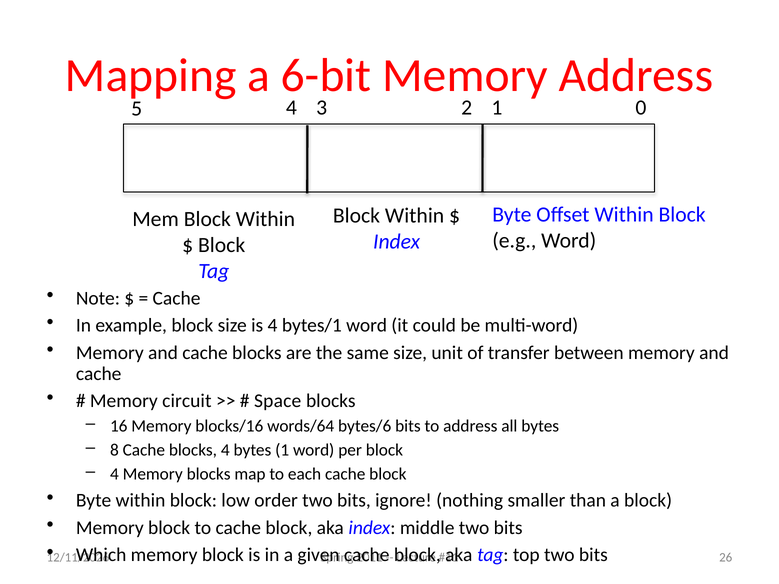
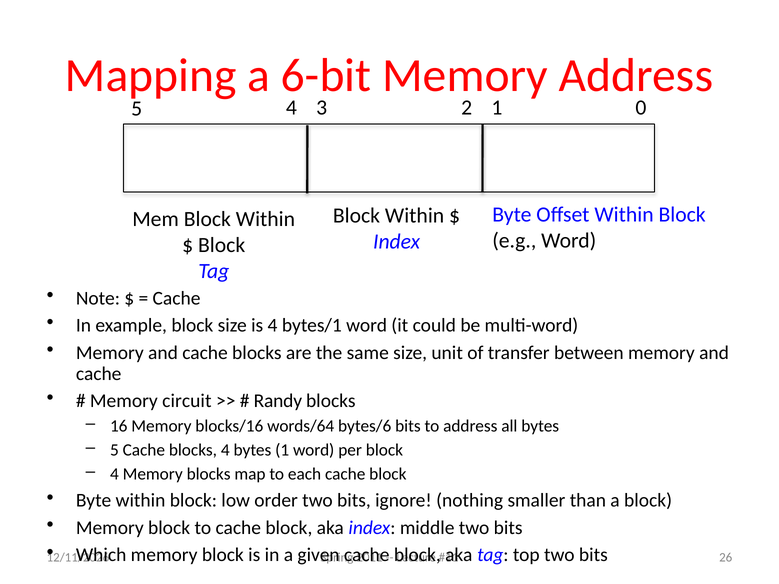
Space: Space -> Randy (278, 401)
8: 8 -> 5 (114, 450)
